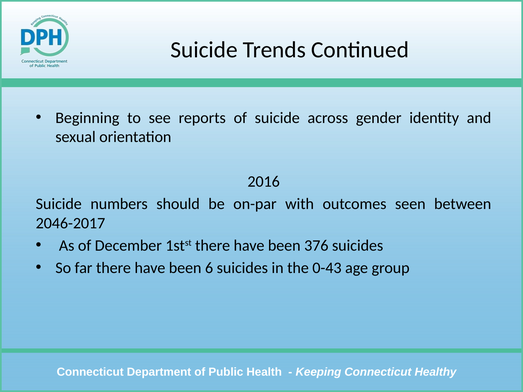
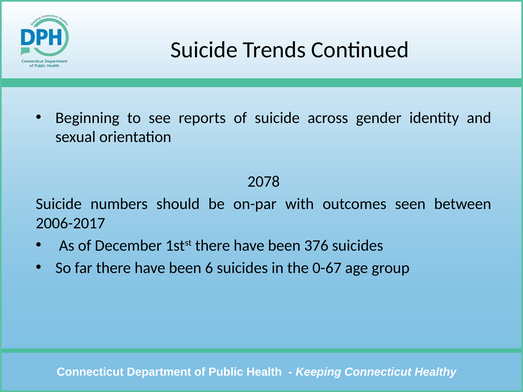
2016: 2016 -> 2078 (264, 182)
2046-2017: 2046-2017 -> 2006-2017 (70, 223)
0-43: 0-43 -> 0-67 (327, 268)
